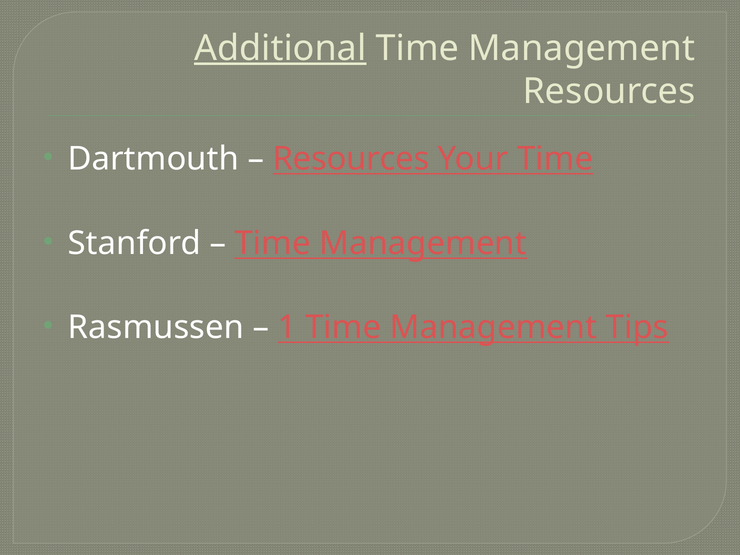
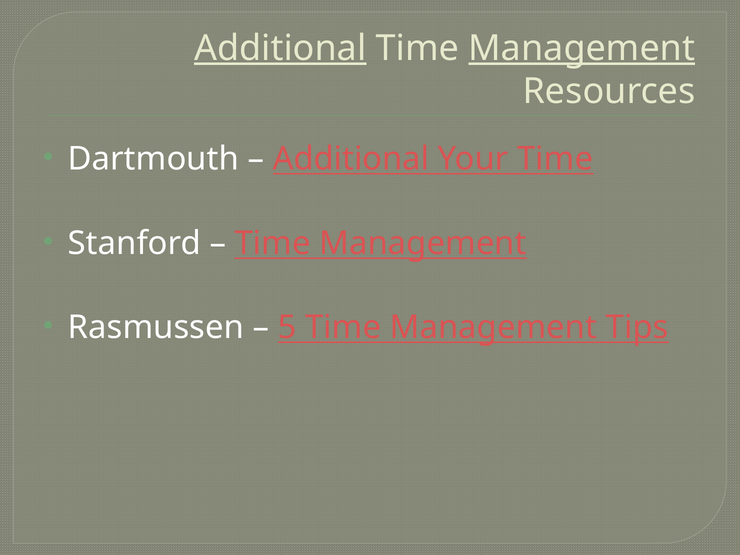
Management underline: none -> present (582, 48)
Resources: Resources -> Additional (351, 159)
1: 1 -> 5 (287, 327)
